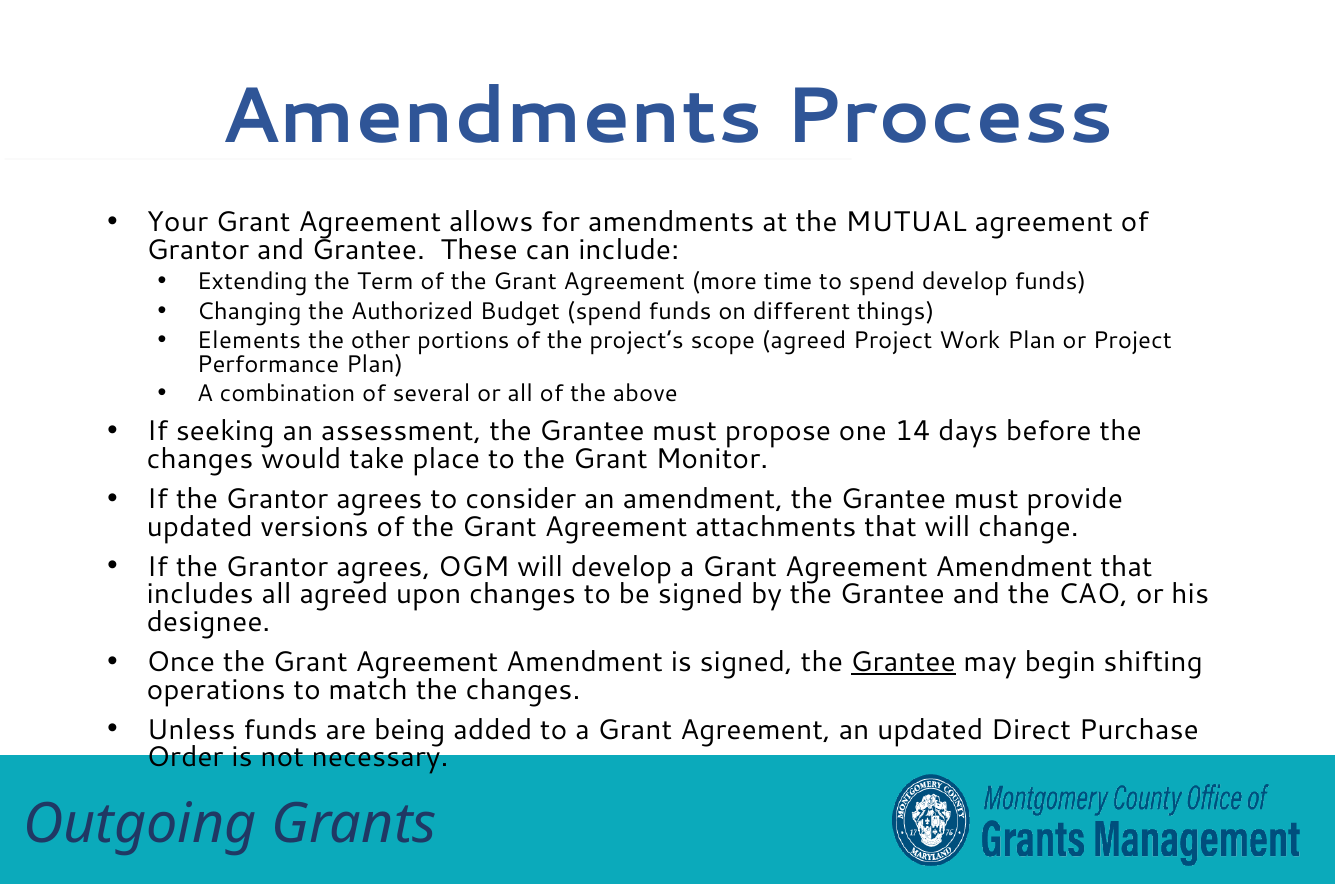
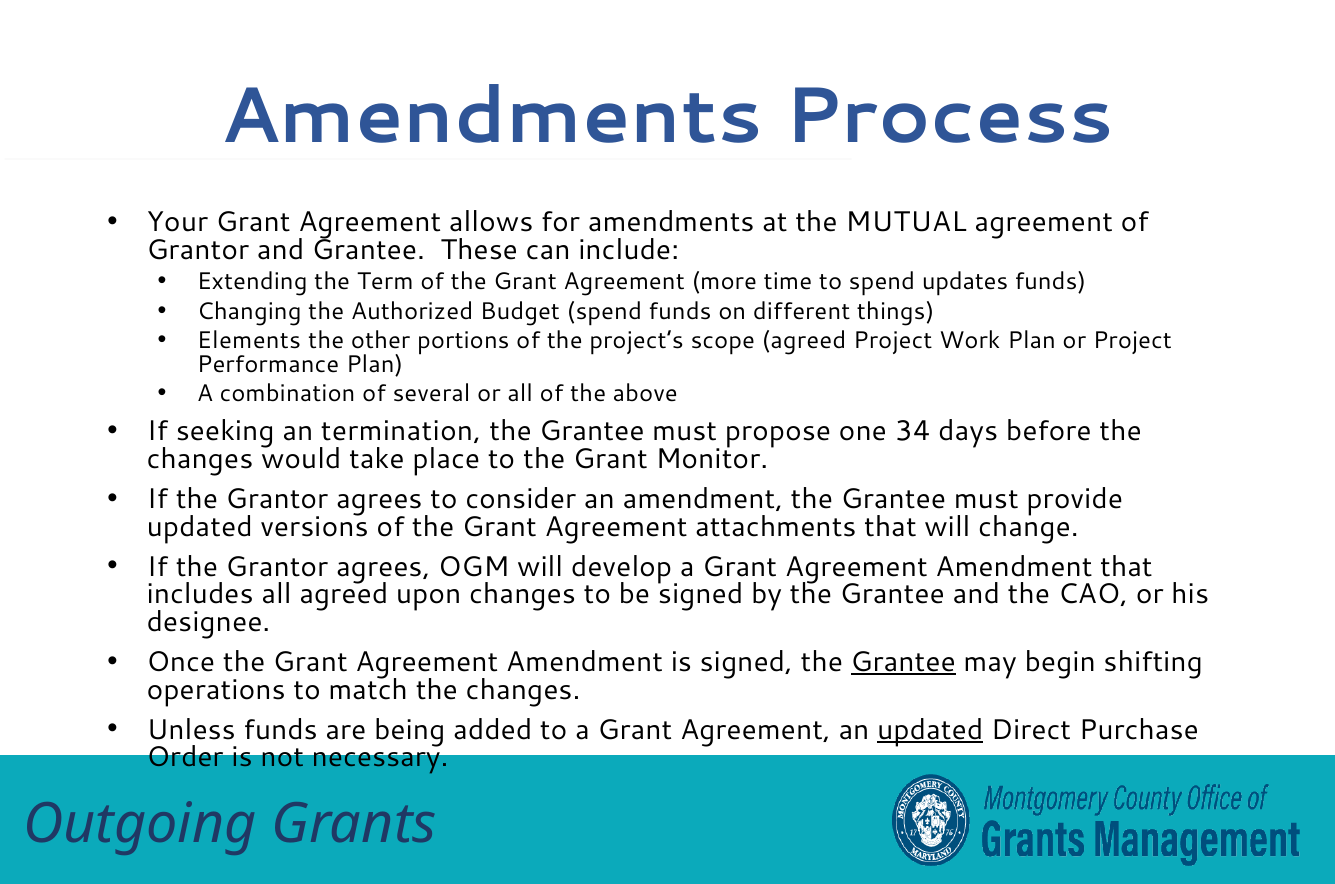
spend develop: develop -> updates (965, 281)
assessment: assessment -> termination (401, 431)
14: 14 -> 34 (913, 431)
updated underline: none -> present (930, 729)
